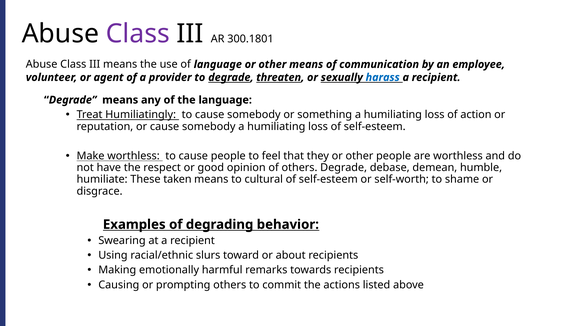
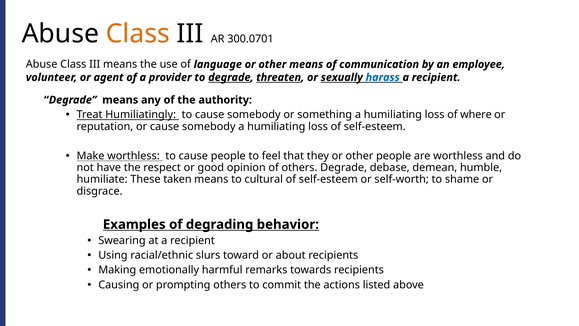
Class colour: purple -> orange (138, 34)
300.1801: 300.1801 -> 300.0701 (250, 39)
the language: language -> authority (225, 100)
action: action -> where (476, 115)
